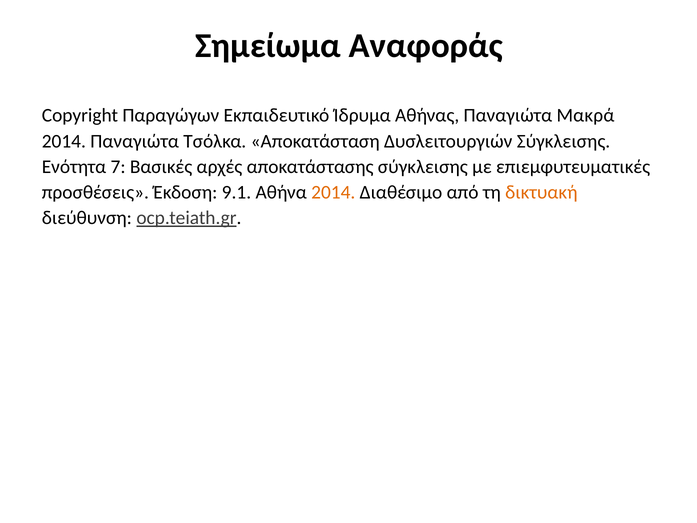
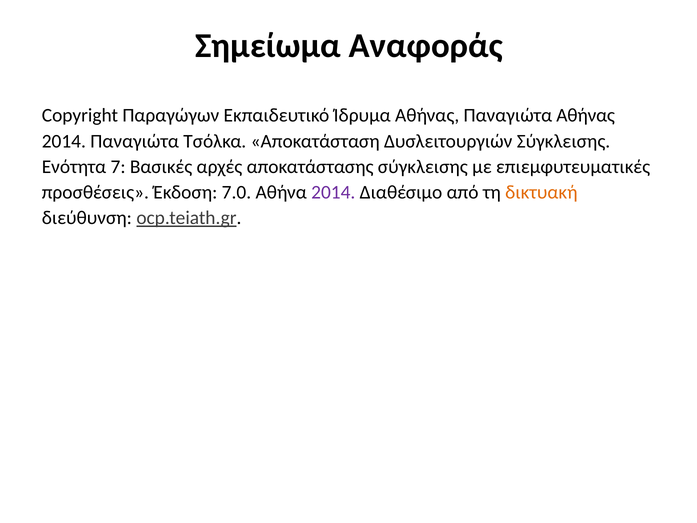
Παναγιώτα Μακρά: Μακρά -> Αθήνας (586, 115)
9.1: 9.1 -> 7.0 (236, 192)
2014 colour: orange -> purple (333, 192)
